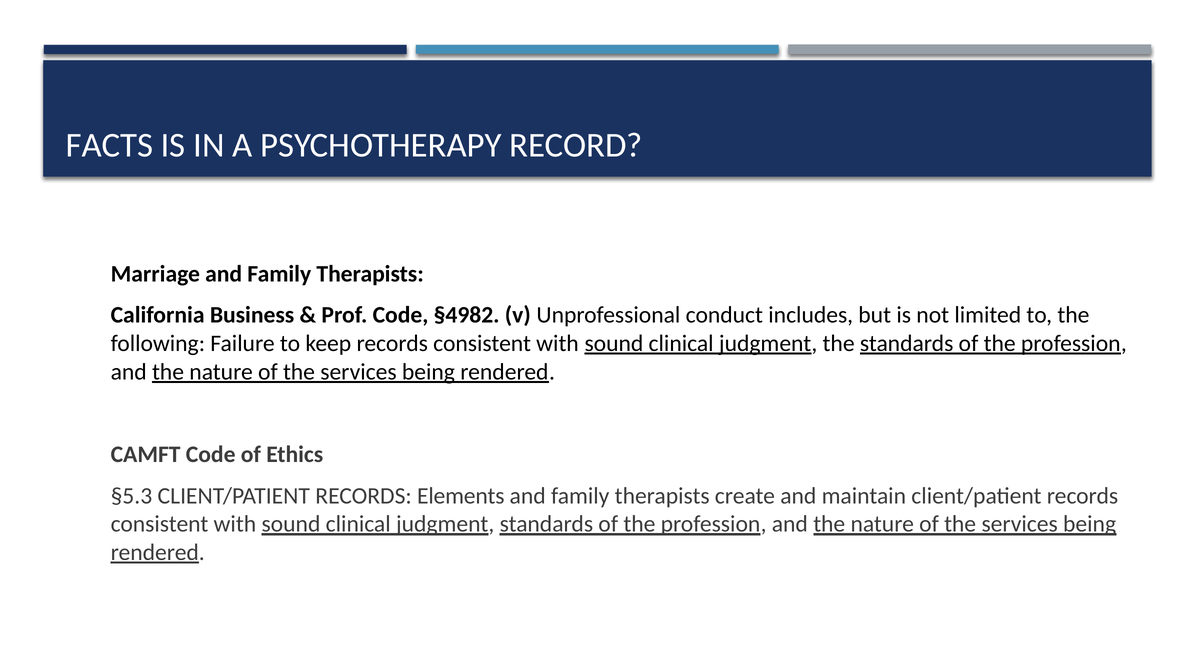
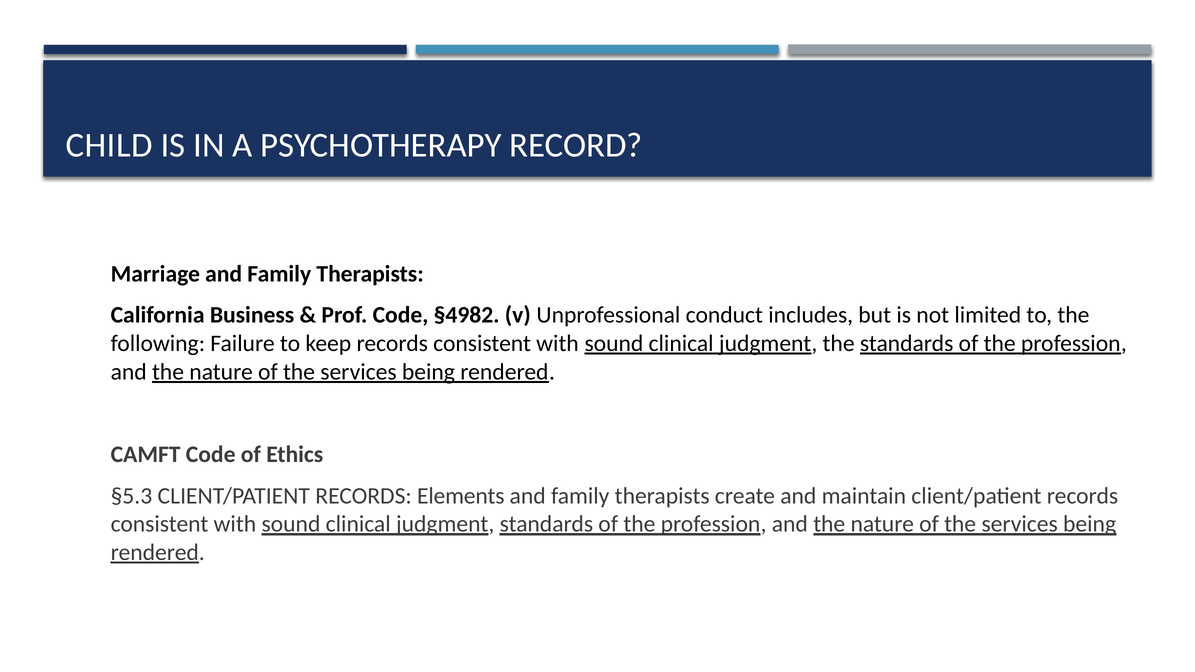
FACTS: FACTS -> CHILD (109, 145)
